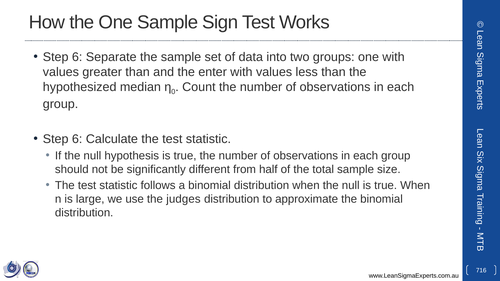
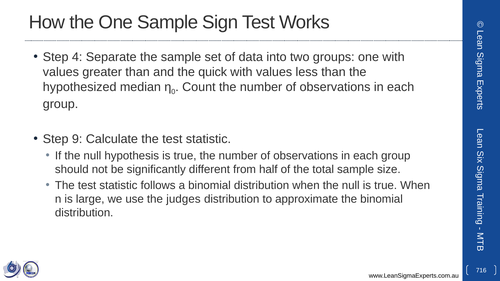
6: 6 -> 4 (77, 57)
enter: enter -> quick (213, 72)
6: 6 -> 9 (77, 139)
